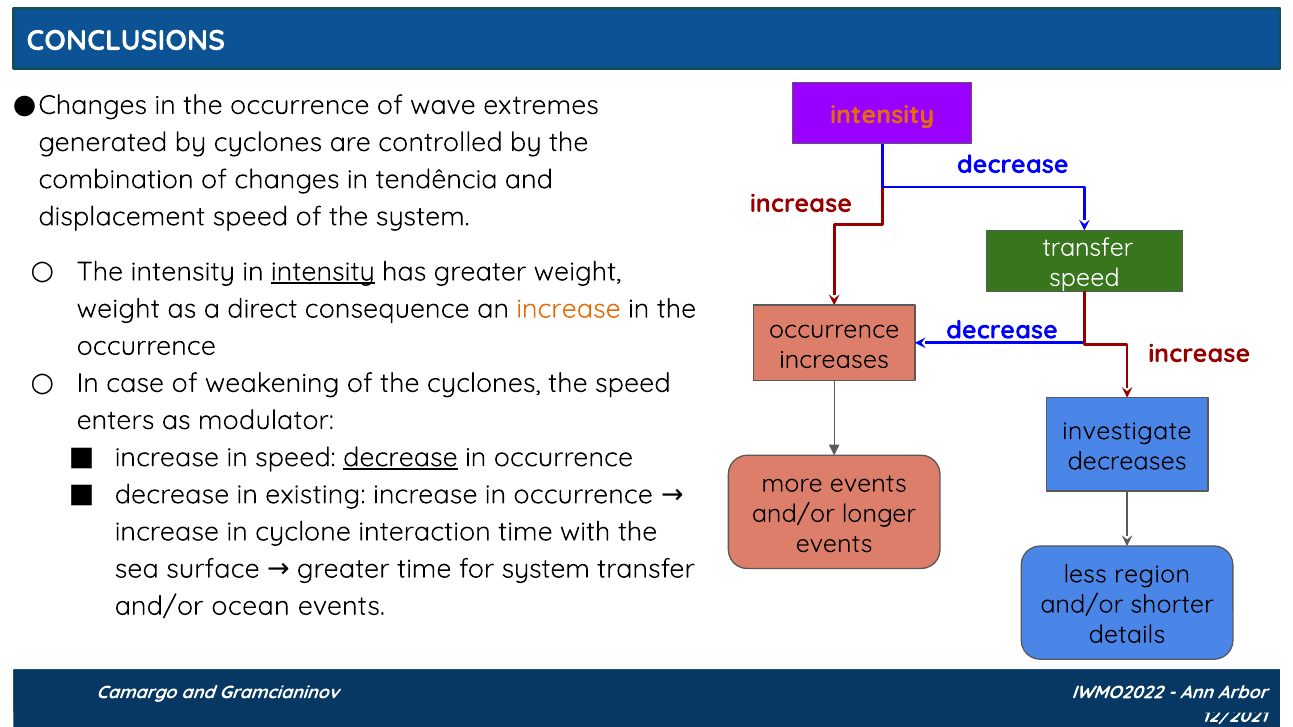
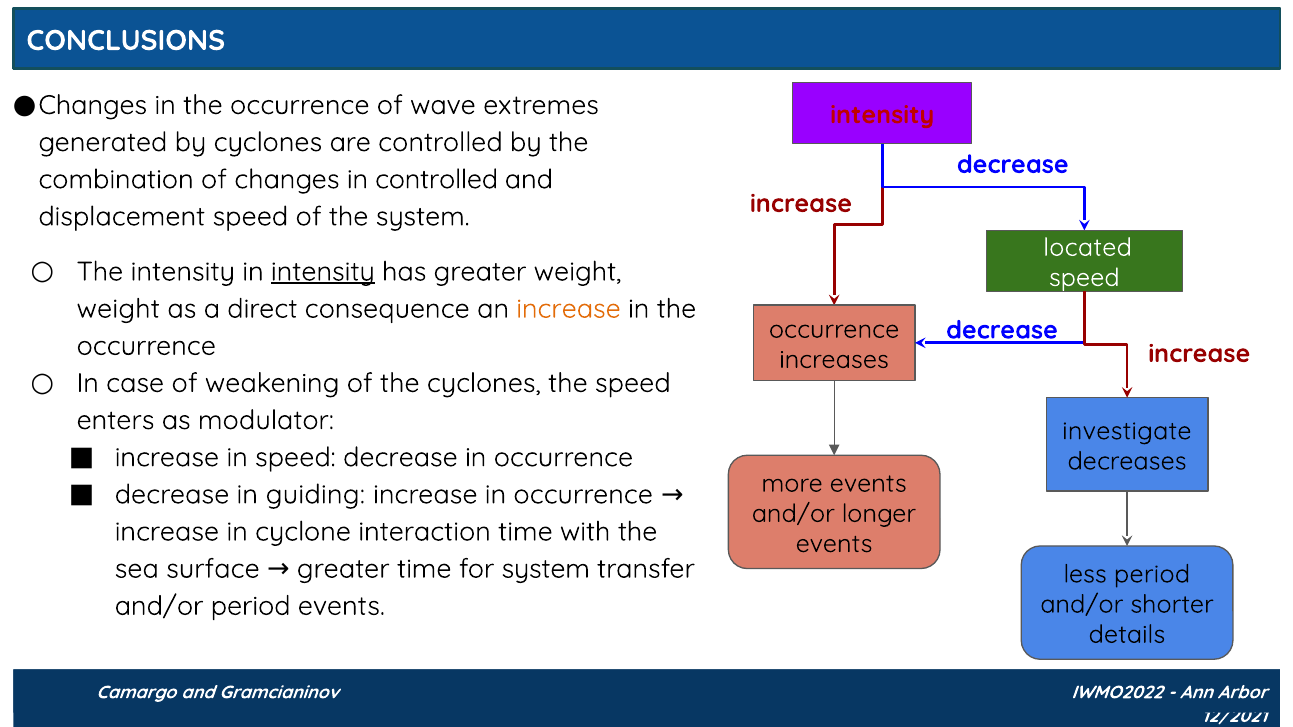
intensity colour: orange -> red (882, 115)
in tendência: tendência -> controlled (437, 180)
transfer: transfer -> located (1088, 248)
decrease underline: present -> none (400, 458)
existing: existing -> guiding (315, 495)
less region: region -> period (1152, 574)
and/or ocean: ocean -> period (251, 606)
